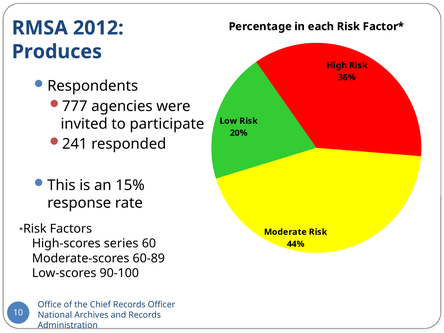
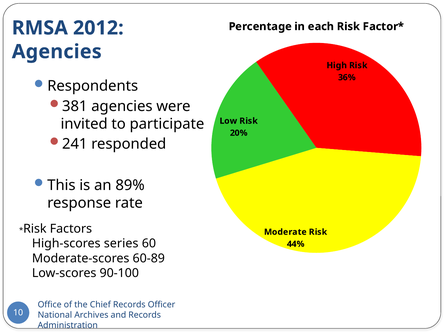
Produces: Produces -> Agencies (57, 52)
777: 777 -> 381 (75, 106)
15%: 15% -> 89% (130, 185)
